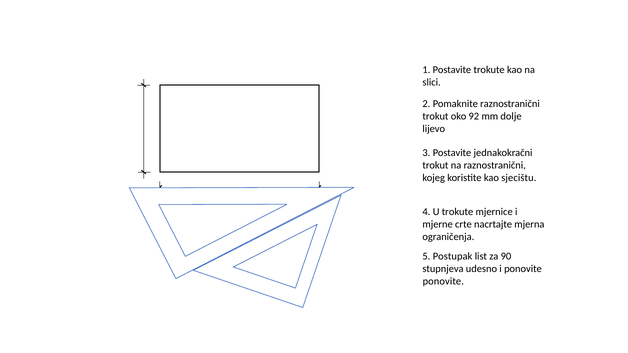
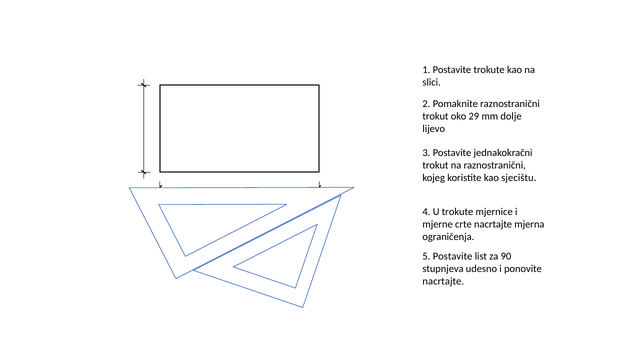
92: 92 -> 29 (474, 116)
5 Postupak: Postupak -> Postavite (453, 257)
ponovite: ponovite -> nacrtajte (443, 282)
